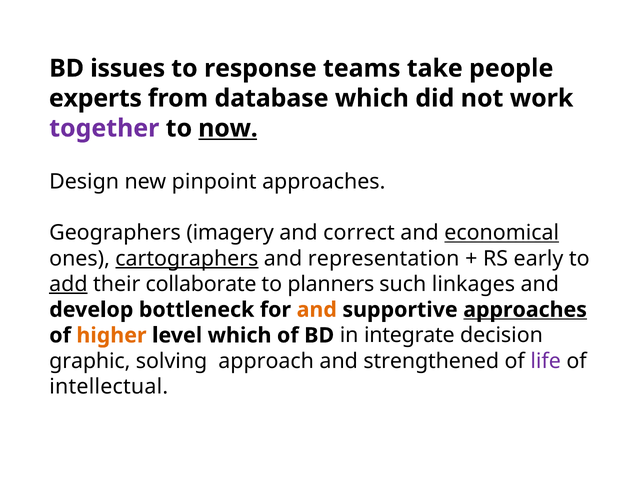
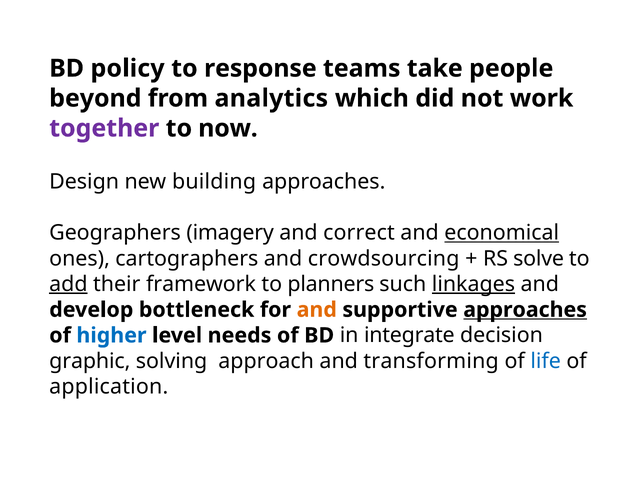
issues: issues -> policy (128, 68)
experts: experts -> beyond (95, 98)
database: database -> analytics (271, 98)
now underline: present -> none (228, 128)
pinpoint: pinpoint -> building (214, 182)
cartographers underline: present -> none (187, 259)
representation: representation -> crowdsourcing (384, 259)
early: early -> solve (539, 259)
collaborate: collaborate -> framework (201, 284)
linkages underline: none -> present (473, 284)
higher colour: orange -> blue (111, 336)
level which: which -> needs (240, 336)
strengthened: strengthened -> transforming (431, 361)
life colour: purple -> blue (546, 361)
intellectual: intellectual -> application (109, 387)
